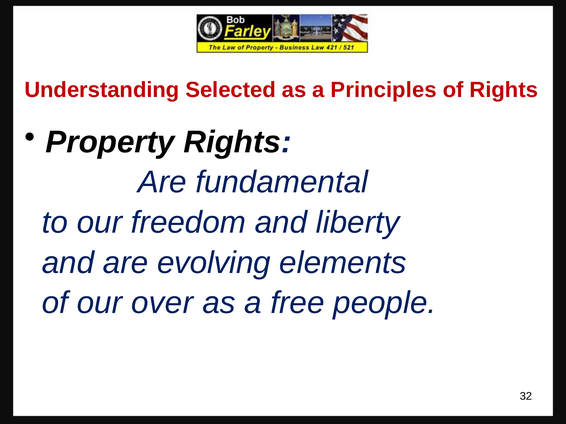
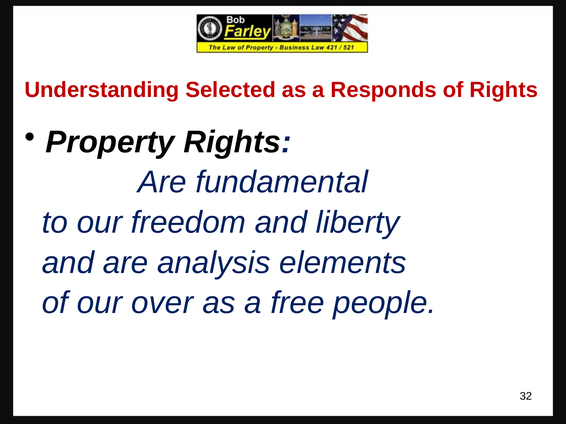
Principles: Principles -> Responds (384, 90)
evolving: evolving -> analysis (214, 263)
